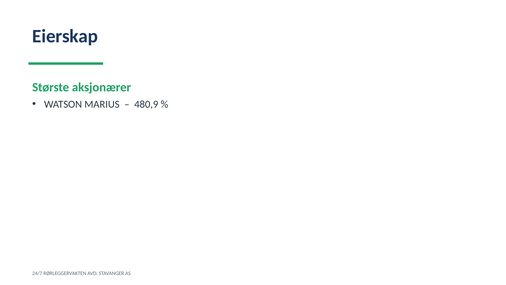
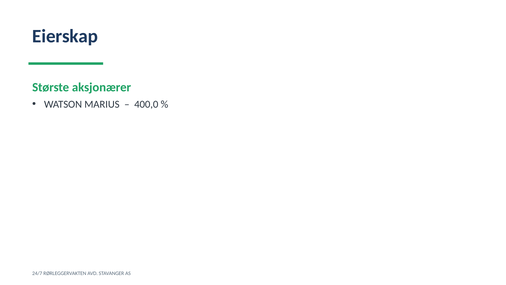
480,9: 480,9 -> 400,0 (146, 104)
